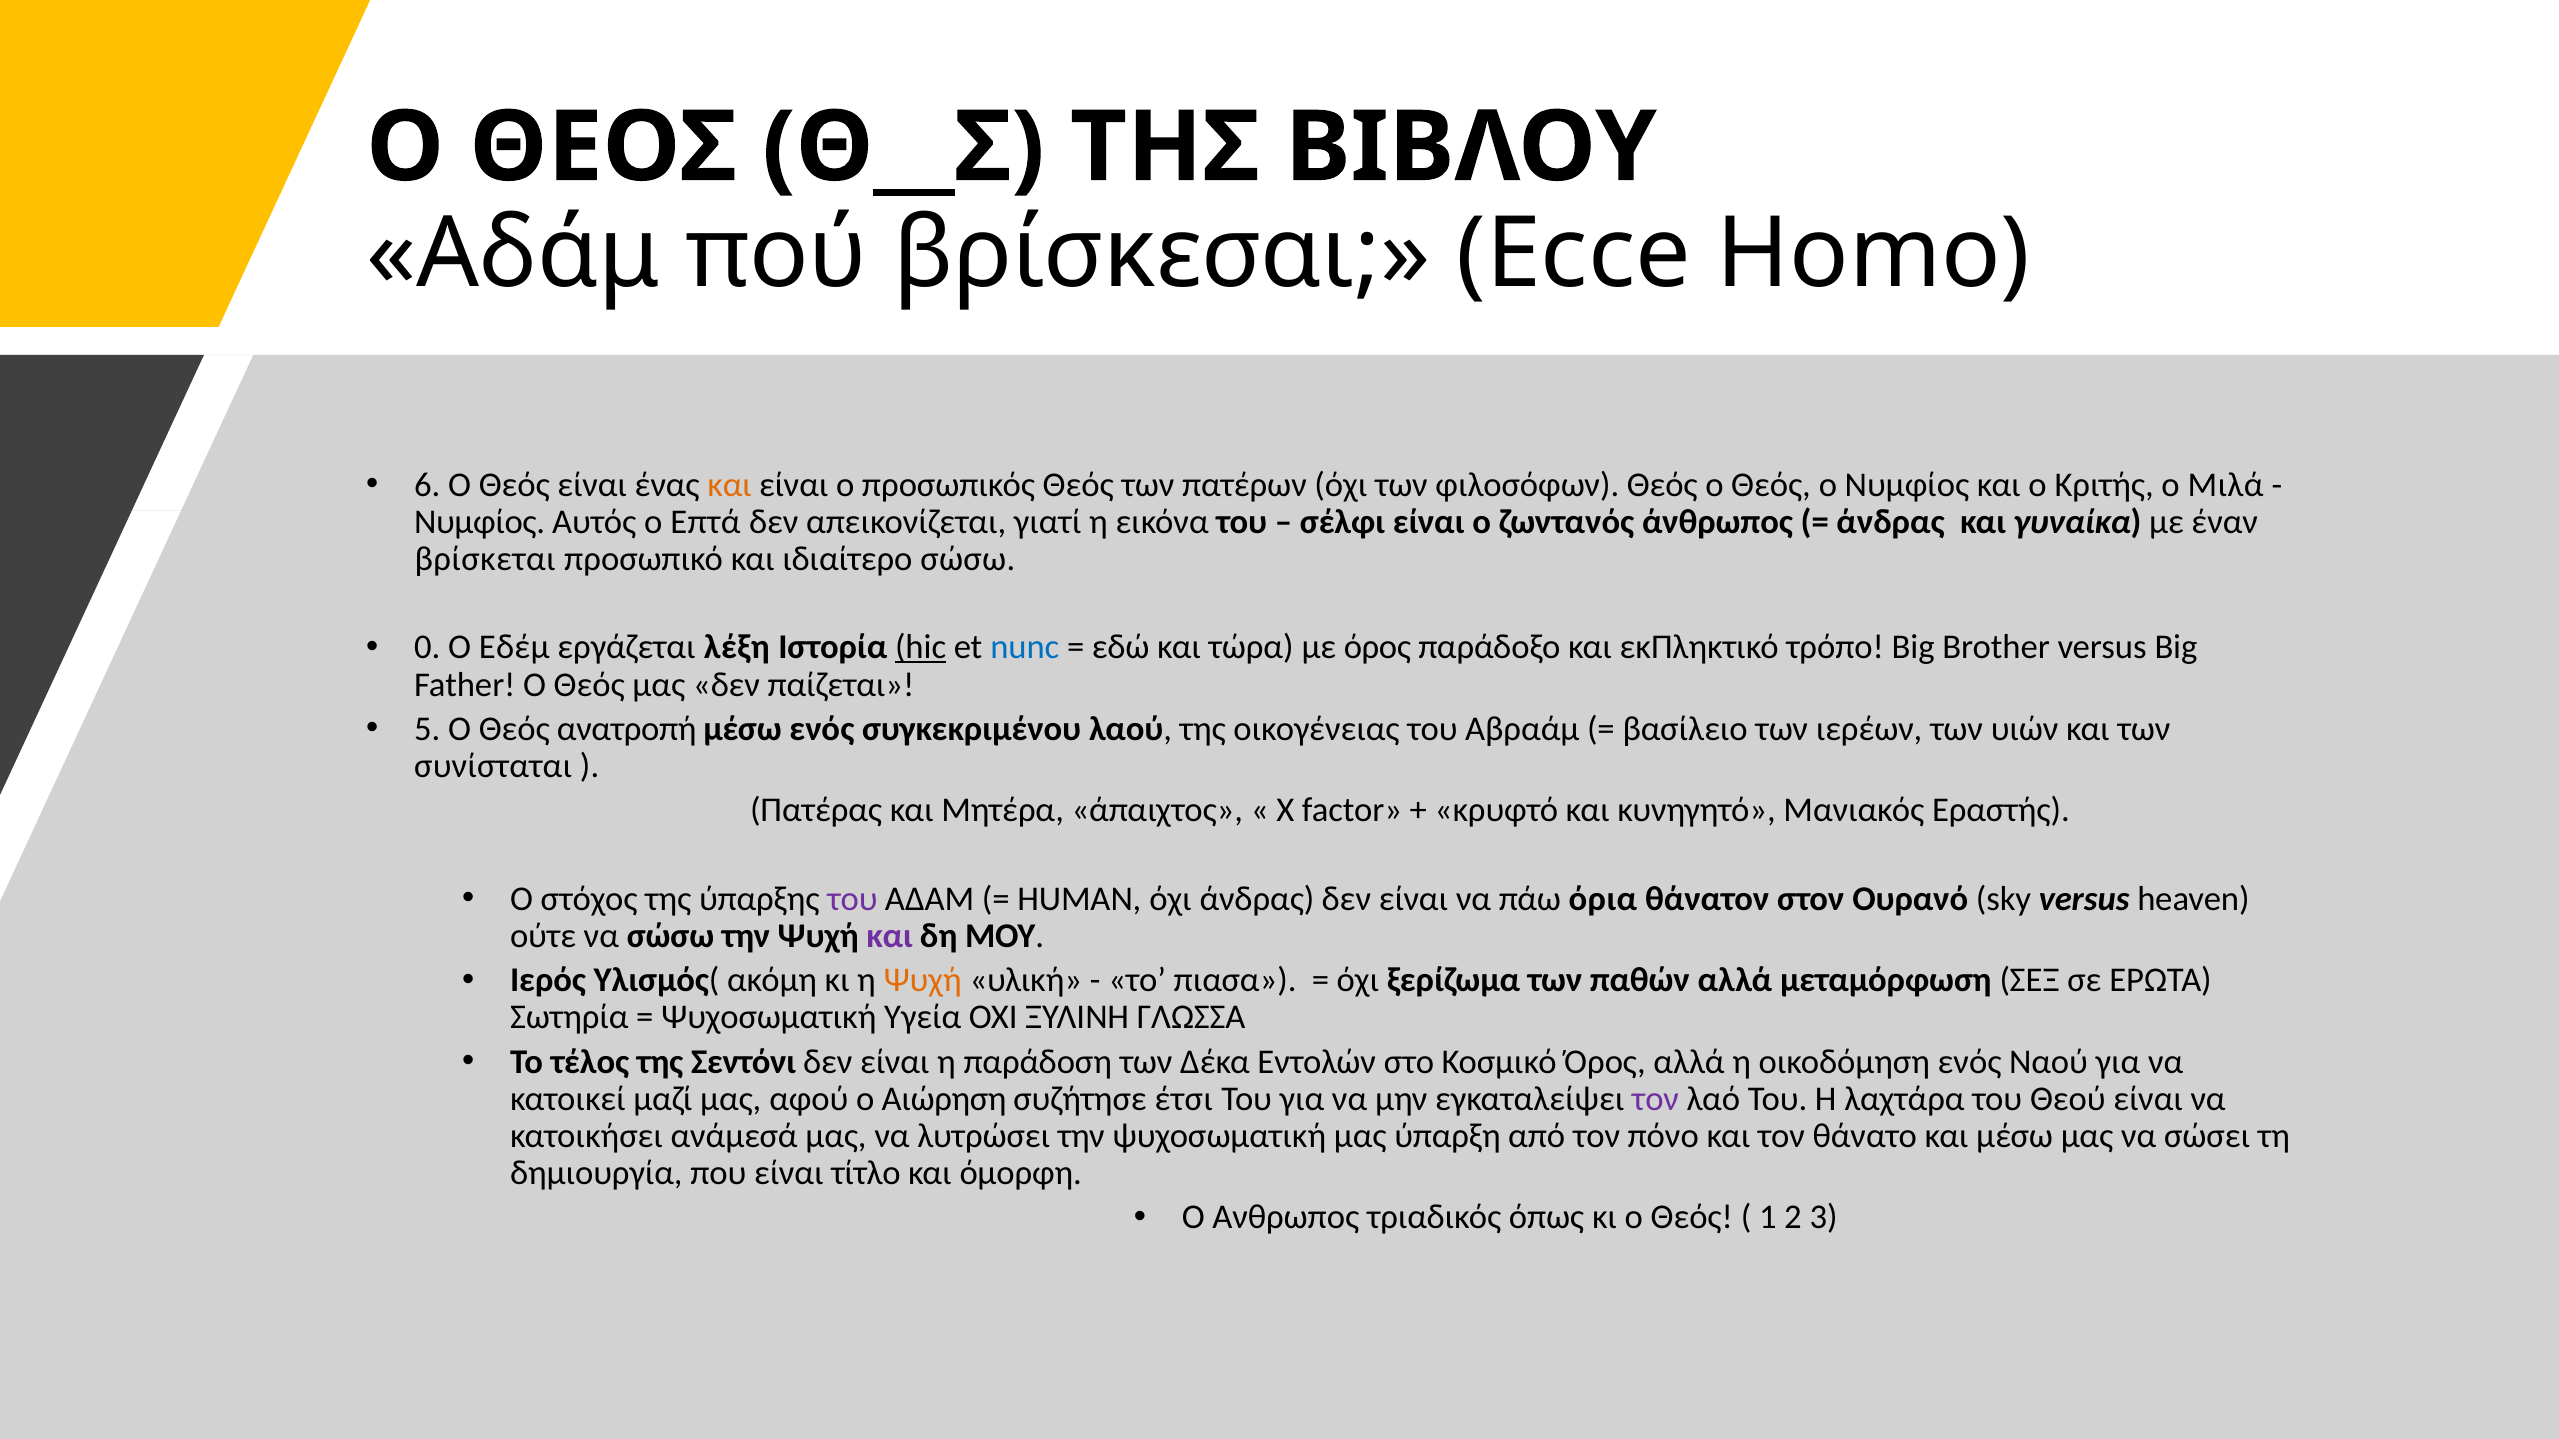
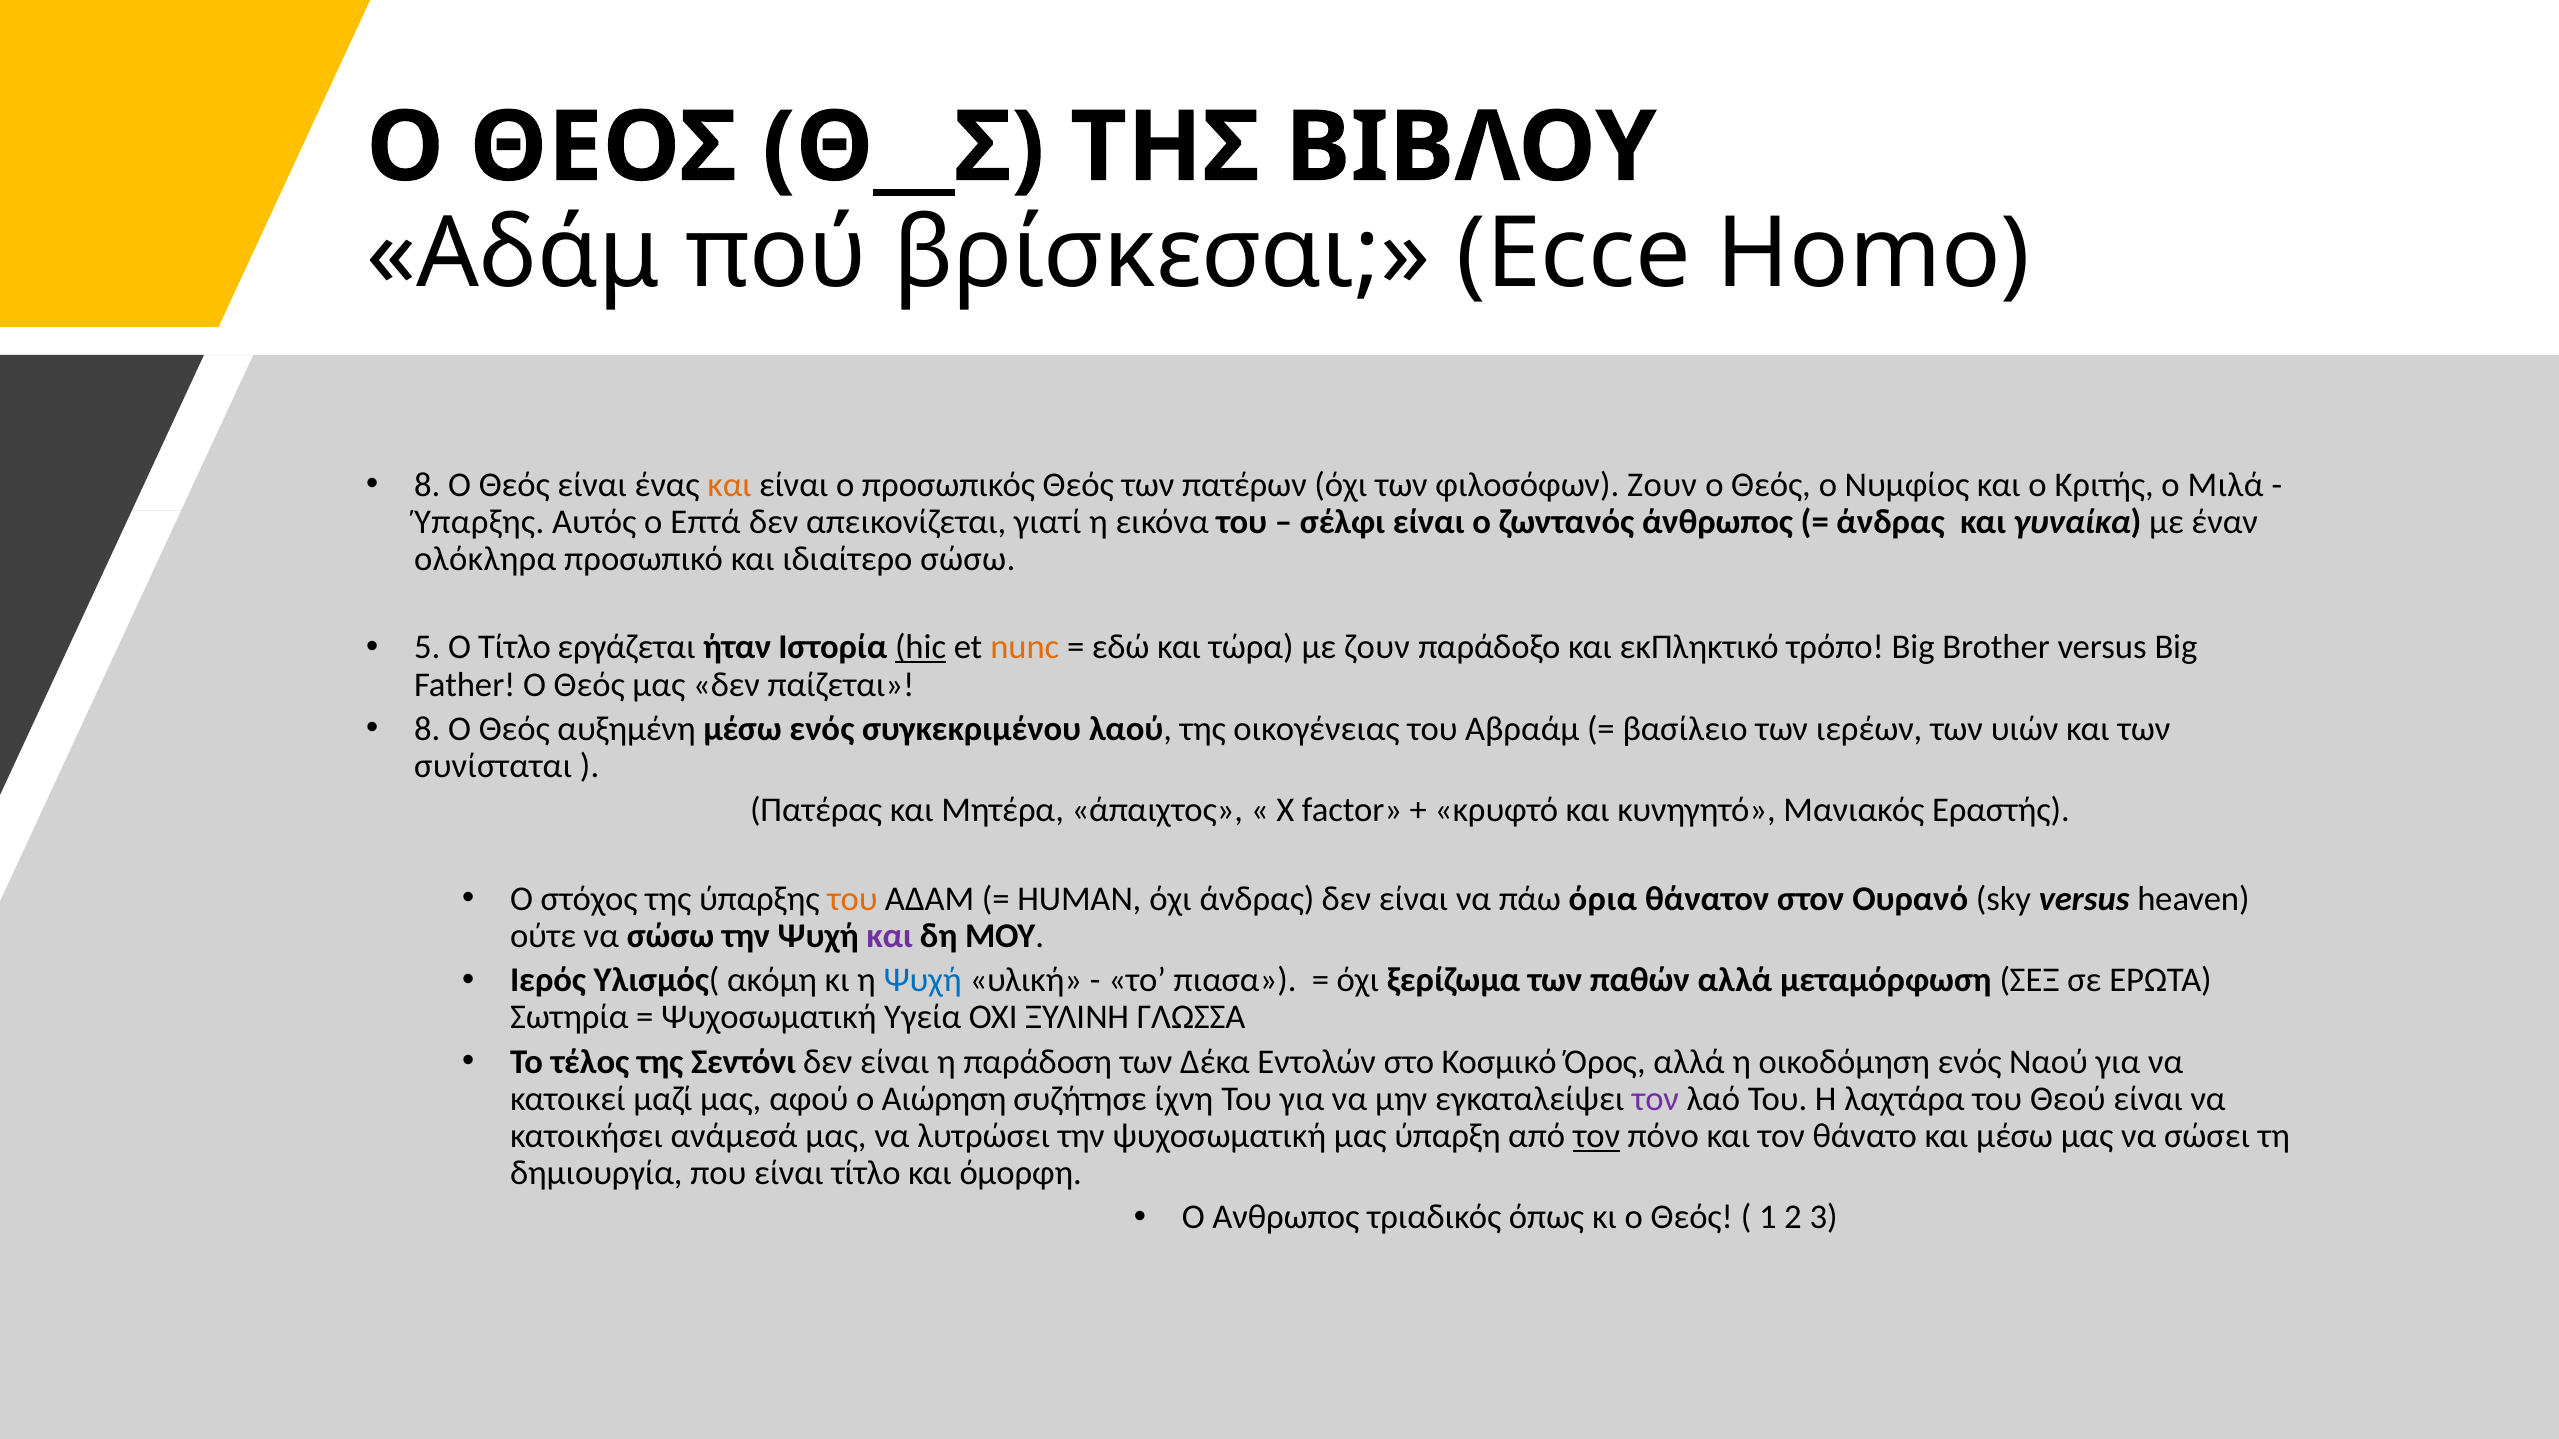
6: 6 -> 8 (427, 485)
φιλοσόφων Θεός: Θεός -> Ζουν (1662, 485)
Νυμφίος: Νυμφίος -> Ύπαρξης (479, 522)
βρίσκεται: βρίσκεται -> ολόκληρα (485, 559)
0: 0 -> 5 (427, 648)
Ο Εδέμ: Εδέμ -> Τίτλο (515, 648)
λέξη: λέξη -> ήταν (737, 648)
nunc colour: blue -> orange (1025, 648)
με όρος: όρος -> ζουν (1377, 648)
5: 5 -> 8 (427, 729)
ανατροπή: ανατροπή -> αυξημένη (627, 729)
του colour: purple -> orange (853, 899)
Ψυχή colour: orange -> blue (923, 980)
έτσι: έτσι -> ίχνη (1184, 1099)
τον underline: none -> present (1597, 1136)
